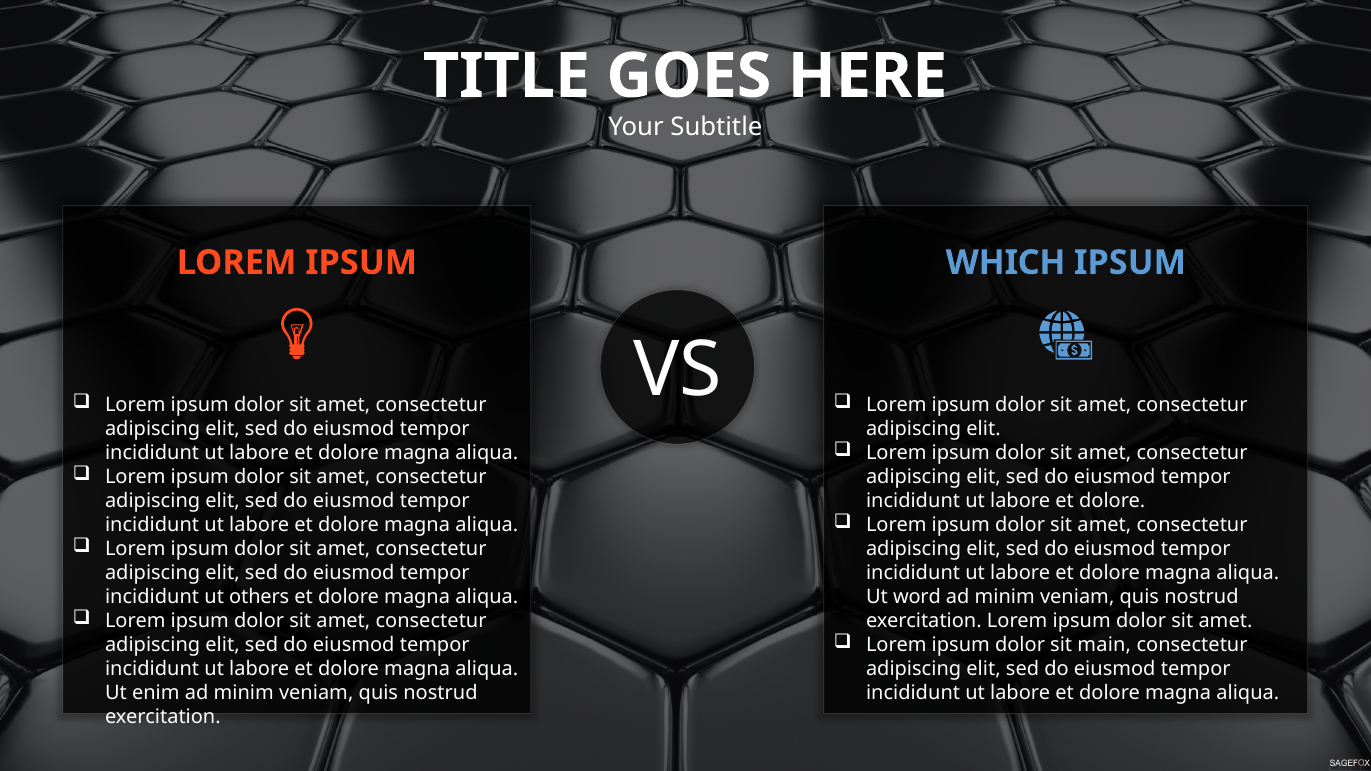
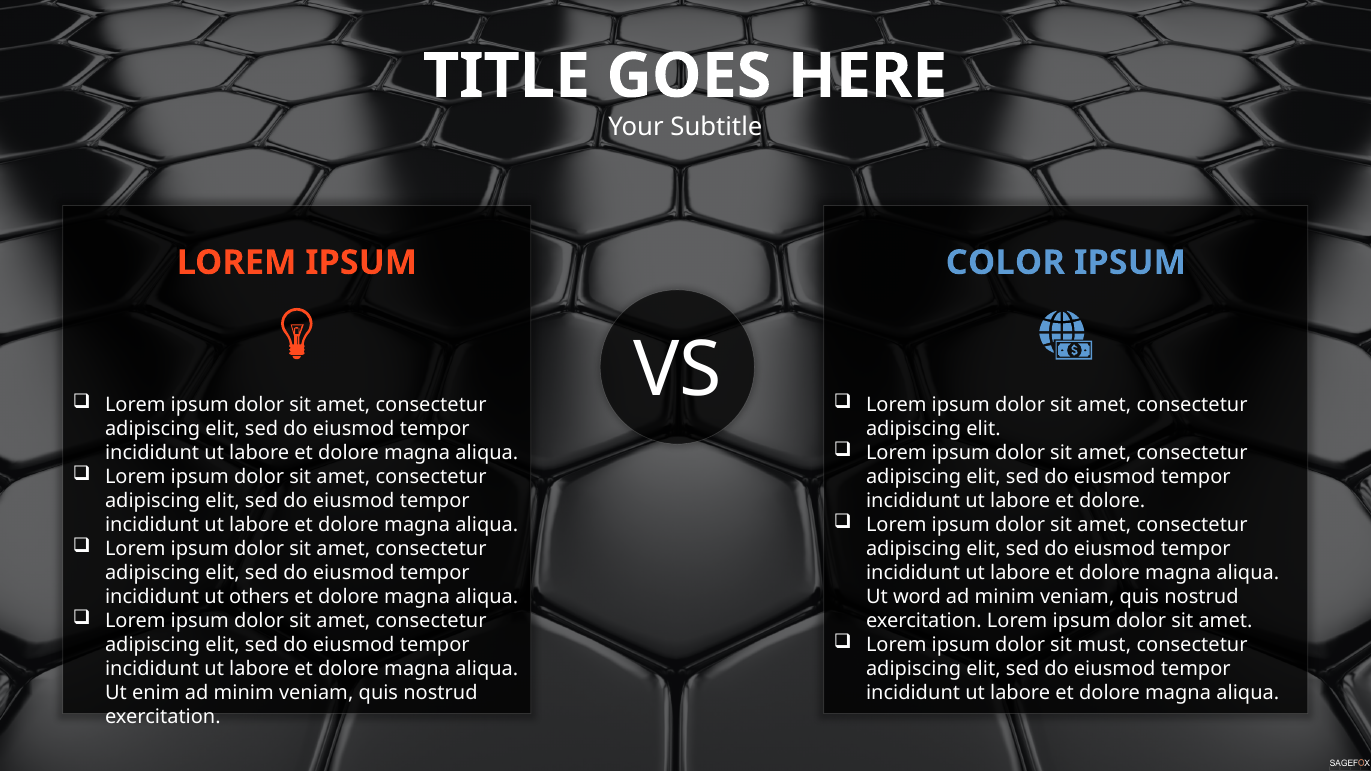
WHICH: WHICH -> COLOR (1005, 263)
main: main -> must (1104, 645)
